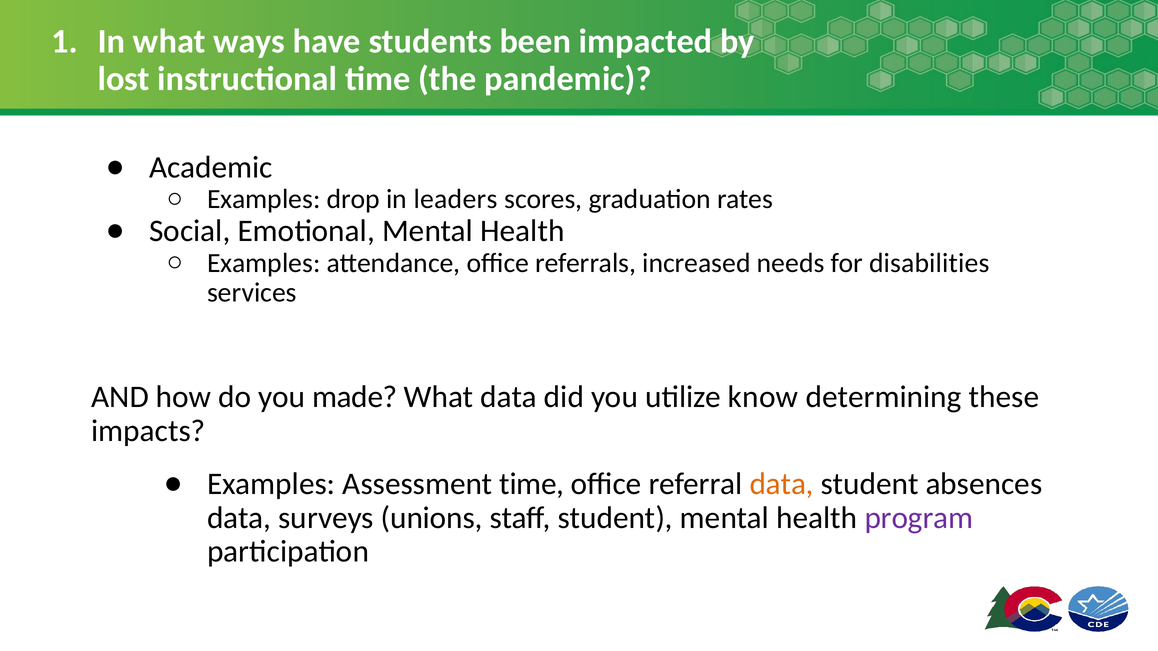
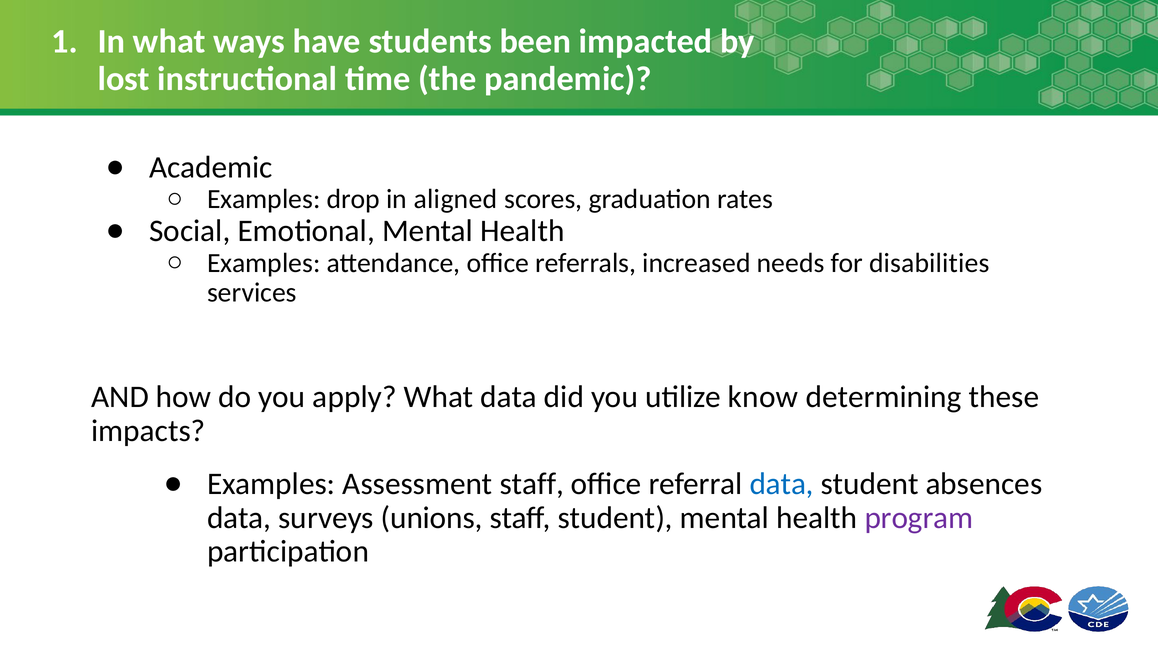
leaders: leaders -> aligned (456, 199)
made: made -> apply (355, 397)
Assessment time: time -> staff (532, 484)
data colour: orange -> blue (782, 484)
